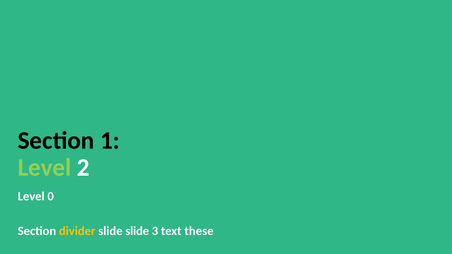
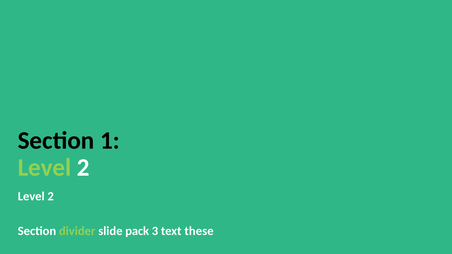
0: 0 -> 2 (51, 196)
divider colour: yellow -> light green (77, 231)
slide slide: slide -> pack (137, 231)
